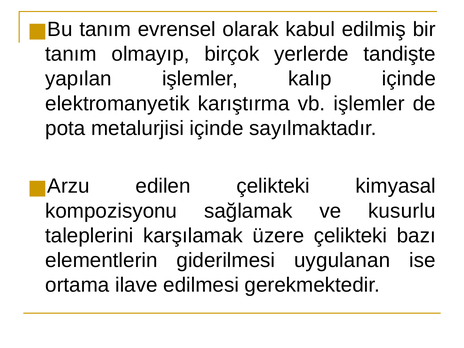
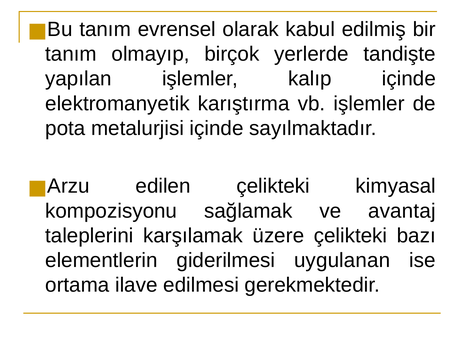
kusurlu: kusurlu -> avantaj (402, 211)
